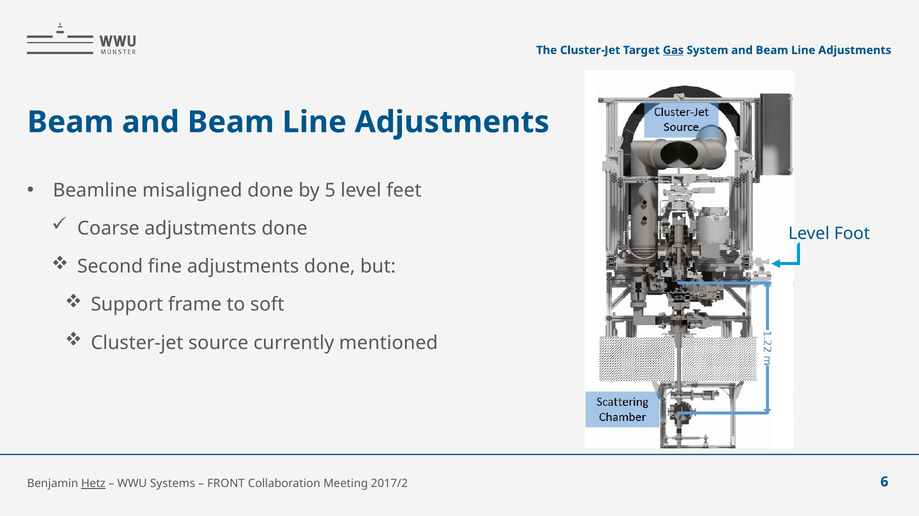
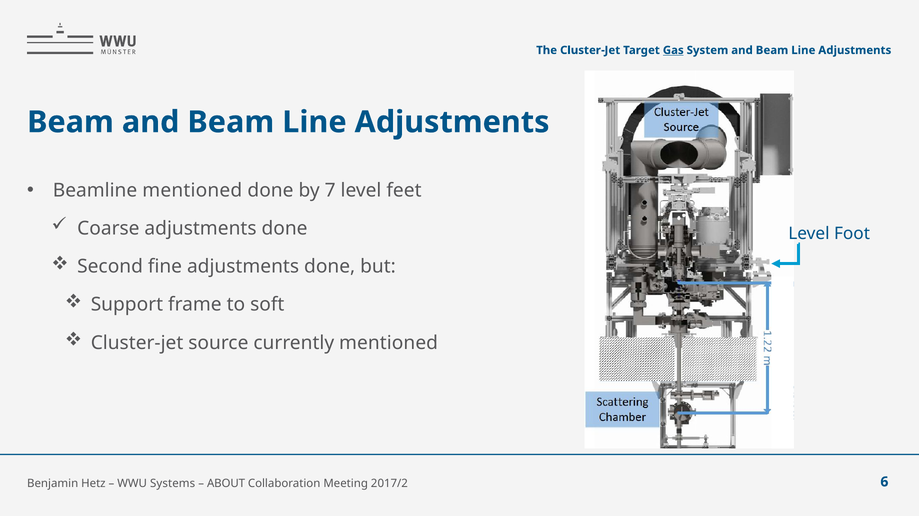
Beamline misaligned: misaligned -> mentioned (192, 190)
5: 5 -> 7 (330, 190)
Hetz underline: present -> none (93, 484)
FRONT: FRONT -> ABOUT (226, 484)
